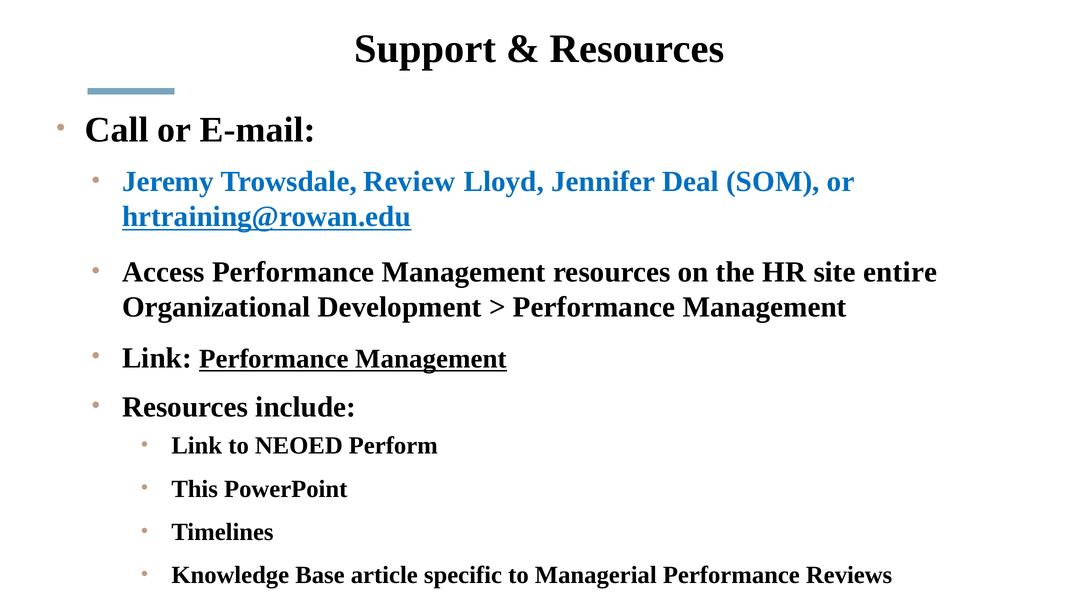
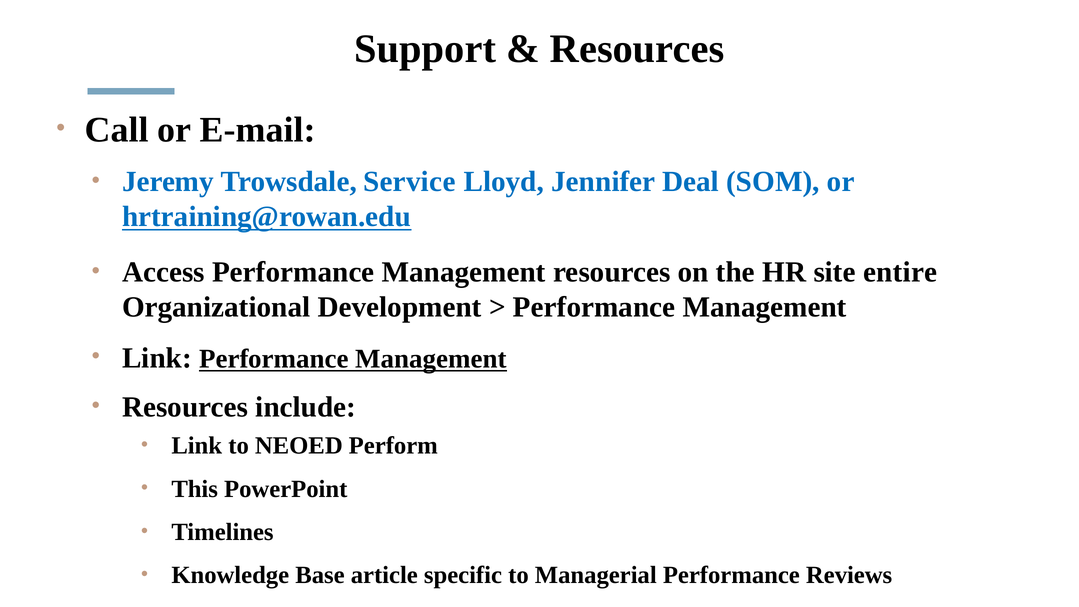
Review: Review -> Service (409, 182)
